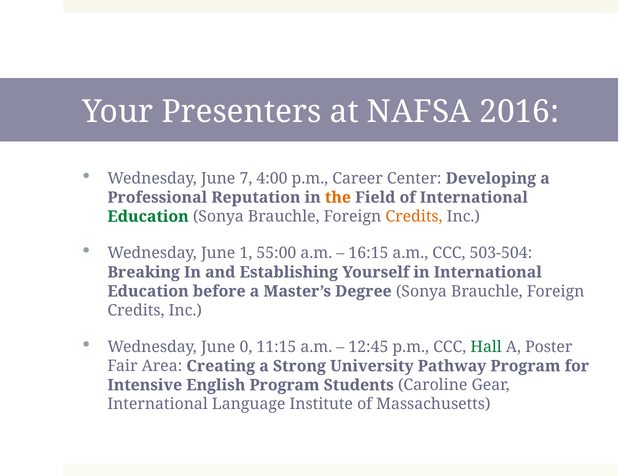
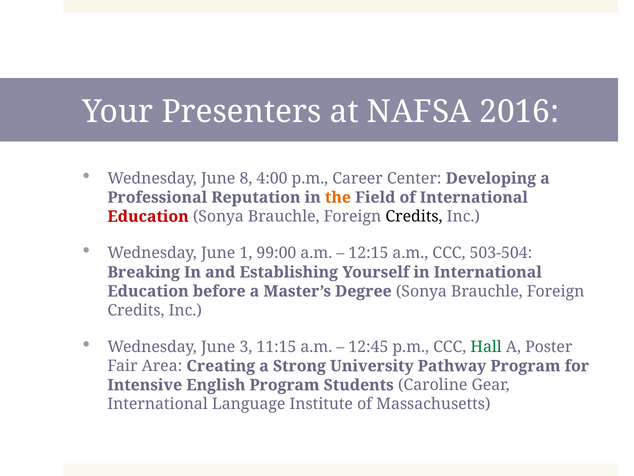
7: 7 -> 8 (246, 178)
Education colour: green -> red (148, 216)
Credits colour: orange -> black (414, 216)
55:00: 55:00 -> 99:00 (276, 253)
16:15: 16:15 -> 12:15 (368, 253)
0: 0 -> 3 (246, 347)
